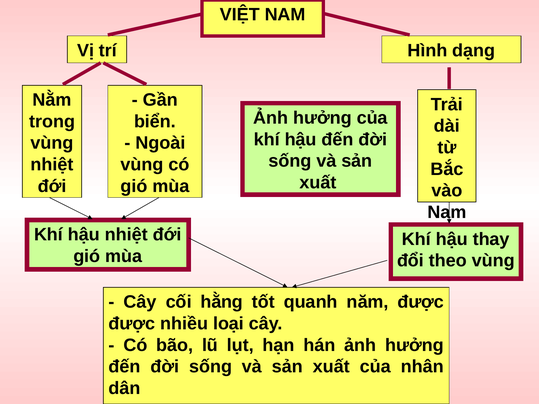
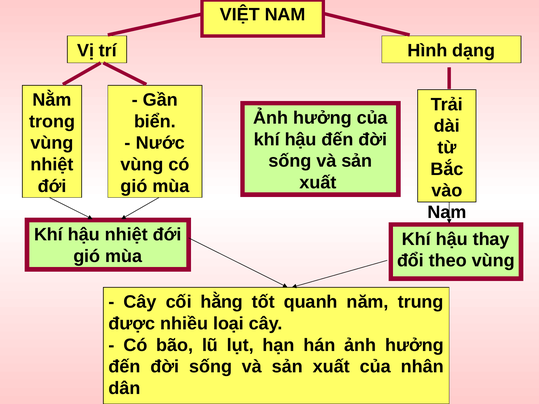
Ngoài: Ngoài -> Nước (160, 143)
năm được: được -> trung (421, 302)
